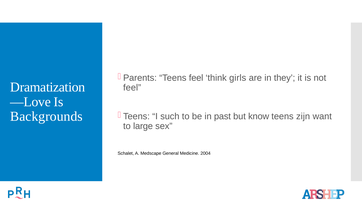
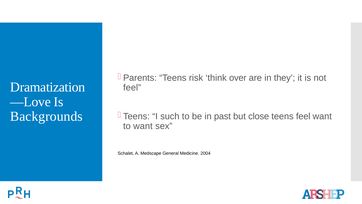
Teens feel: feel -> risk (196, 78)
girls: girls -> over (238, 78)
know: know -> close (259, 116)
teens zijn: zijn -> feel (303, 116)
to large: large -> want (143, 126)
